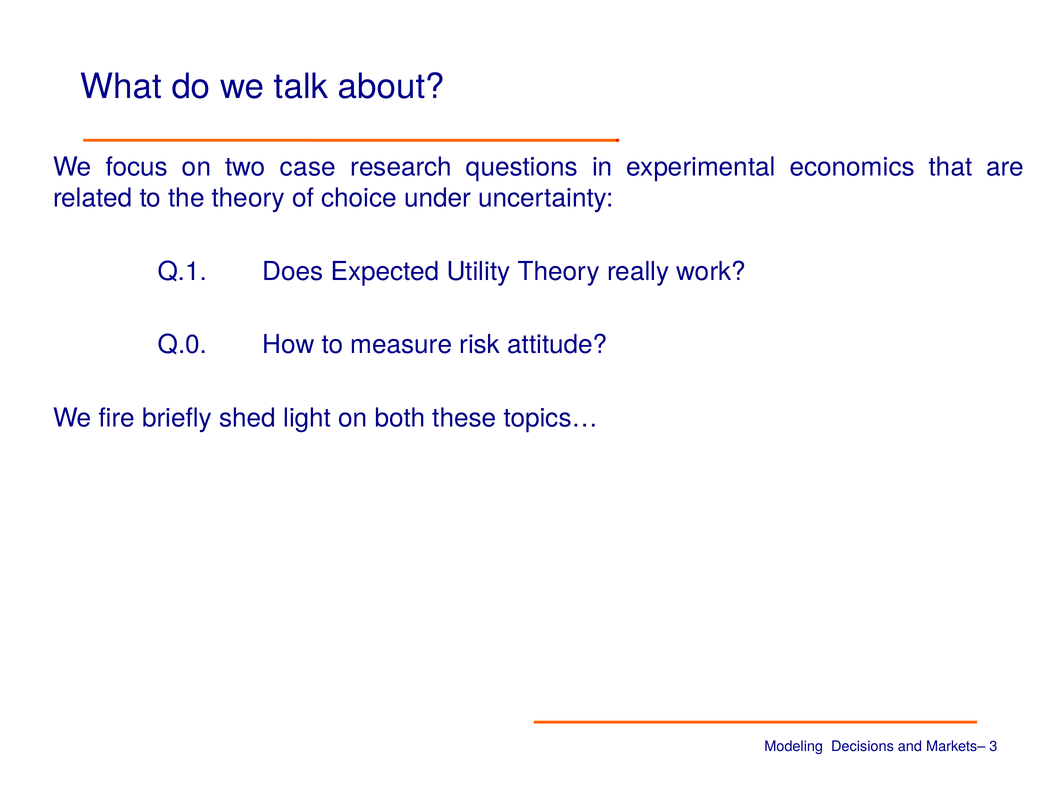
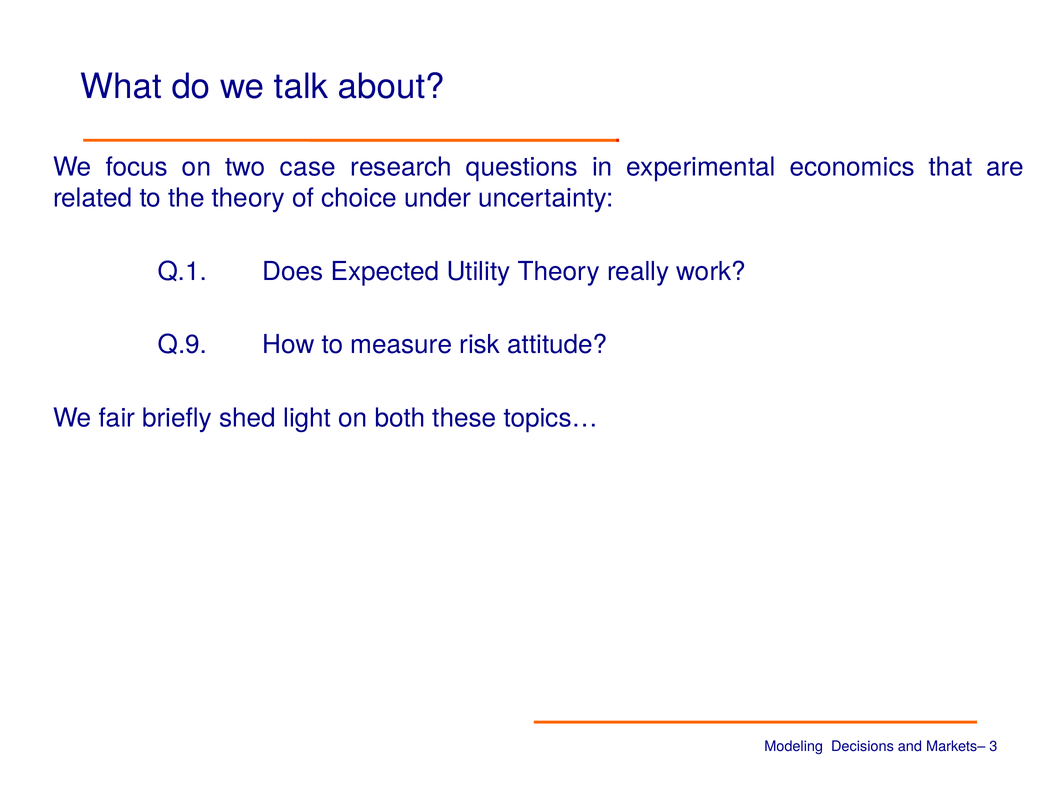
Q.0: Q.0 -> Q.9 (182, 345)
fire: fire -> fair (117, 418)
